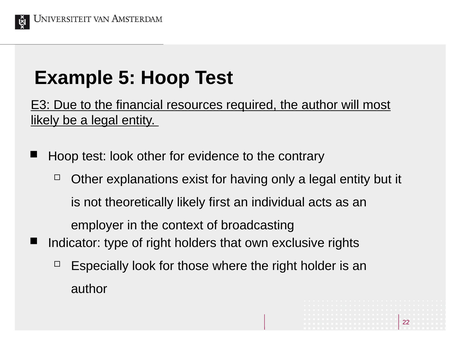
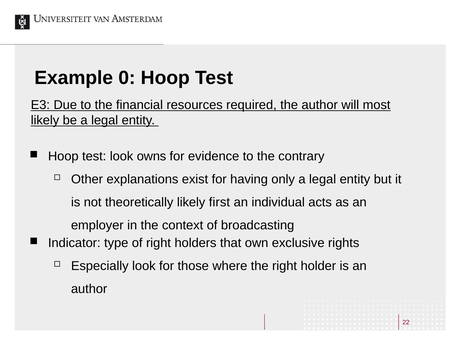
5: 5 -> 0 (127, 78)
look other: other -> owns (151, 156)
